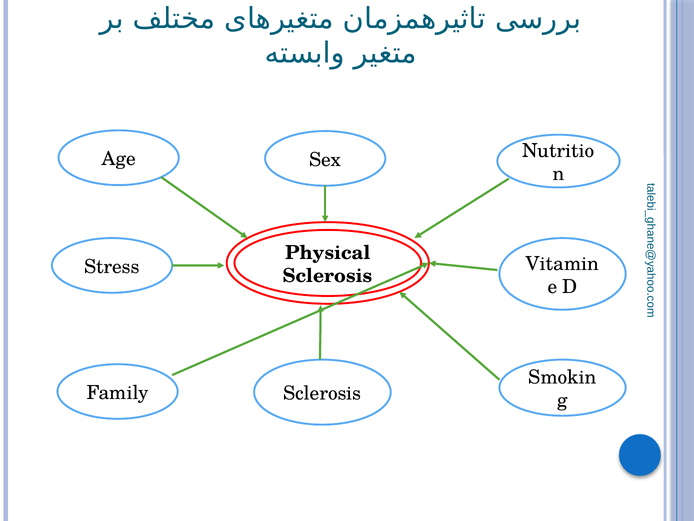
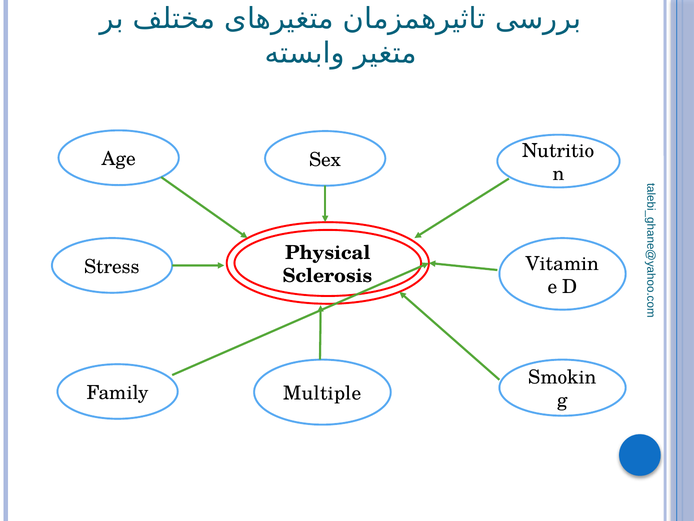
Sclerosis: Sclerosis -> Multiple (322, 393)
